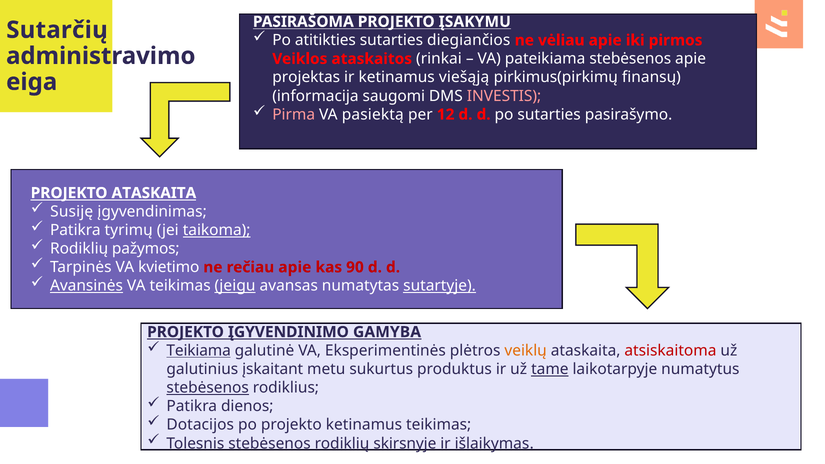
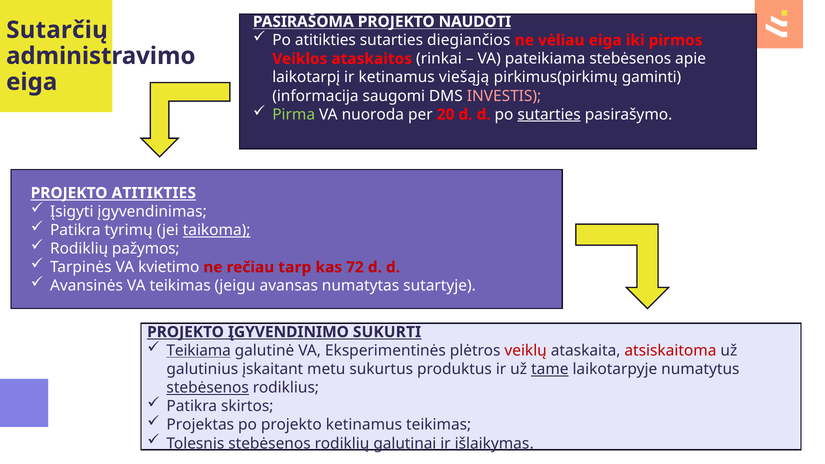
ĮSAKYMU: ĮSAKYMU -> NAUDOTI (475, 22)
vėliau apie: apie -> eiga (605, 40)
projektas: projektas -> laikotarpį (306, 77)
finansų: finansų -> gaminti (652, 77)
Pirma colour: pink -> light green (294, 115)
pasiektą: pasiektą -> nuoroda (373, 115)
12: 12 -> 20 (446, 115)
sutarties underline: none -> present (549, 115)
PROJEKTO ATASKAITA: ATASKAITA -> ATITIKTIES (154, 193)
Susiję: Susiję -> Įsigyti (72, 212)
rečiau apie: apie -> tarp (295, 267)
90: 90 -> 72 (355, 267)
Avansinės underline: present -> none (87, 286)
jeigu underline: present -> none (235, 286)
sutartyje underline: present -> none (440, 286)
GAMYBA: GAMYBA -> SUKURTI (387, 332)
veiklų colour: orange -> red (526, 351)
dienos: dienos -> skirtos (247, 406)
Dotacijos: Dotacijos -> Projektas (200, 425)
skirsnyje: skirsnyje -> galutinai (405, 443)
